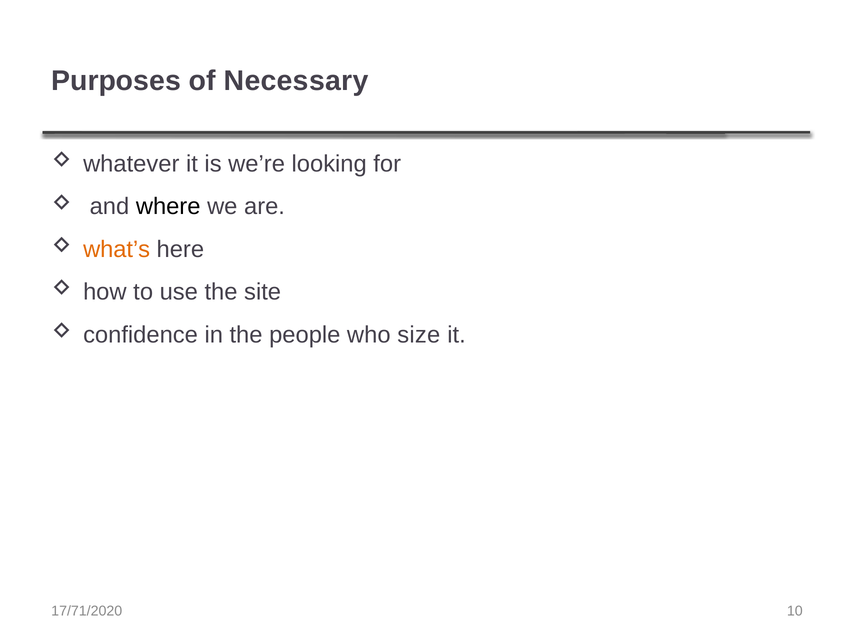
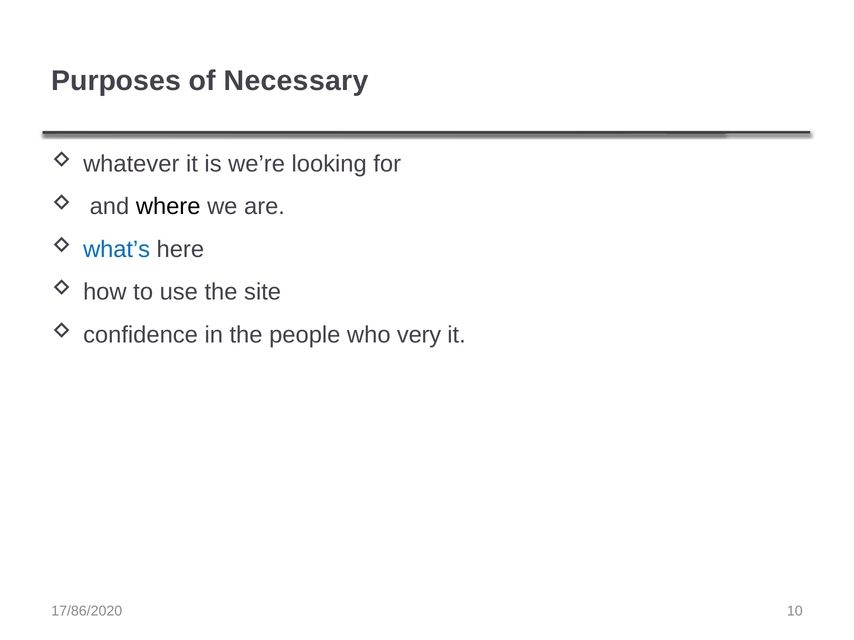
what’s colour: orange -> blue (117, 249)
size: size -> very (419, 335)
17/71/2020: 17/71/2020 -> 17/86/2020 (87, 612)
